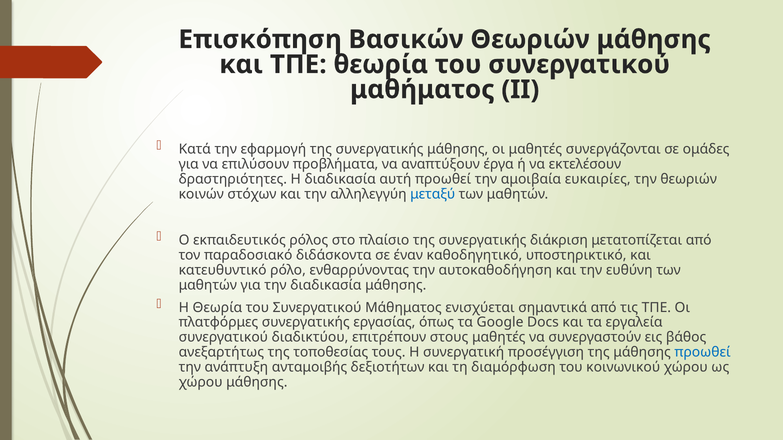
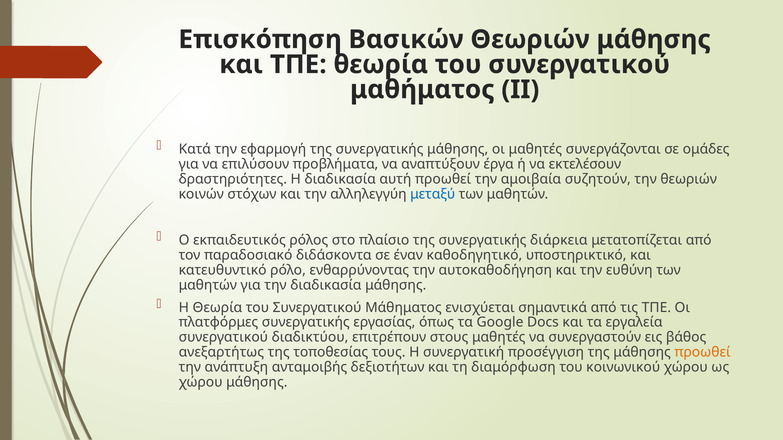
ευκαιρίες: ευκαιρίες -> συζητούν (598, 179)
διάκριση: διάκριση -> διάρκεια (559, 240)
προωθεί colour: blue -> orange (703, 353)
